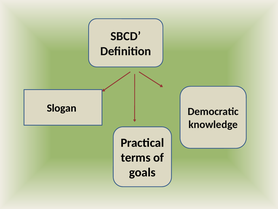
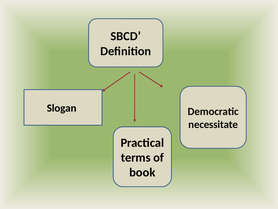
knowledge: knowledge -> necessitate (213, 124)
goals: goals -> book (142, 172)
